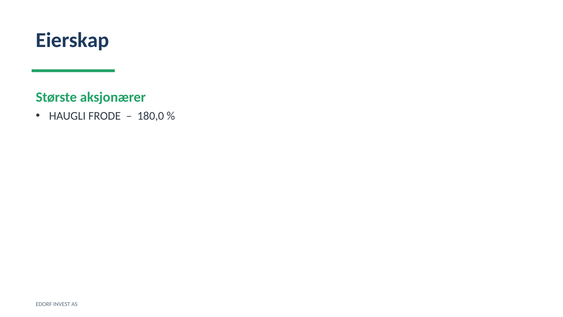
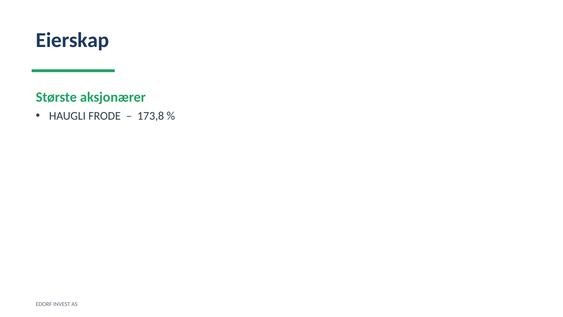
180,0: 180,0 -> 173,8 (151, 116)
